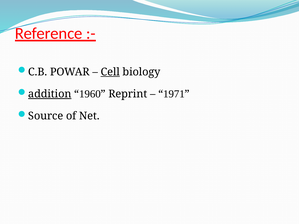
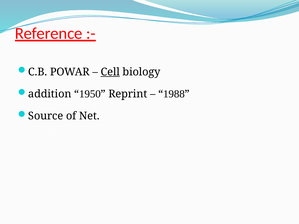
addition underline: present -> none (50, 94)
1960: 1960 -> 1950 (90, 94)
1971: 1971 -> 1988 (174, 94)
